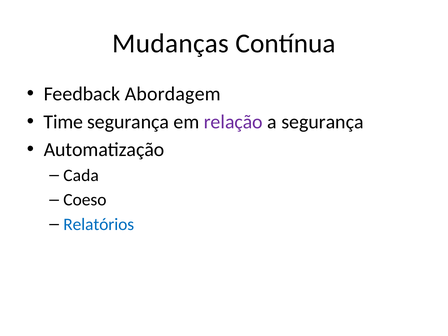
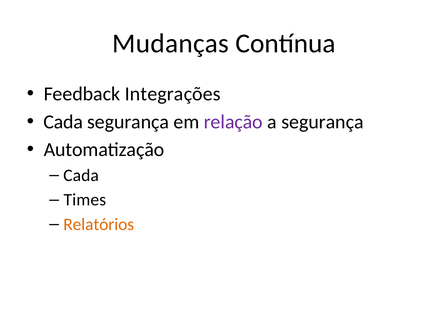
Abordagem: Abordagem -> Integrações (173, 94)
Time: Time -> Cada (63, 122)
Coeso: Coeso -> Times (85, 200)
Relatórios colour: blue -> orange (99, 224)
